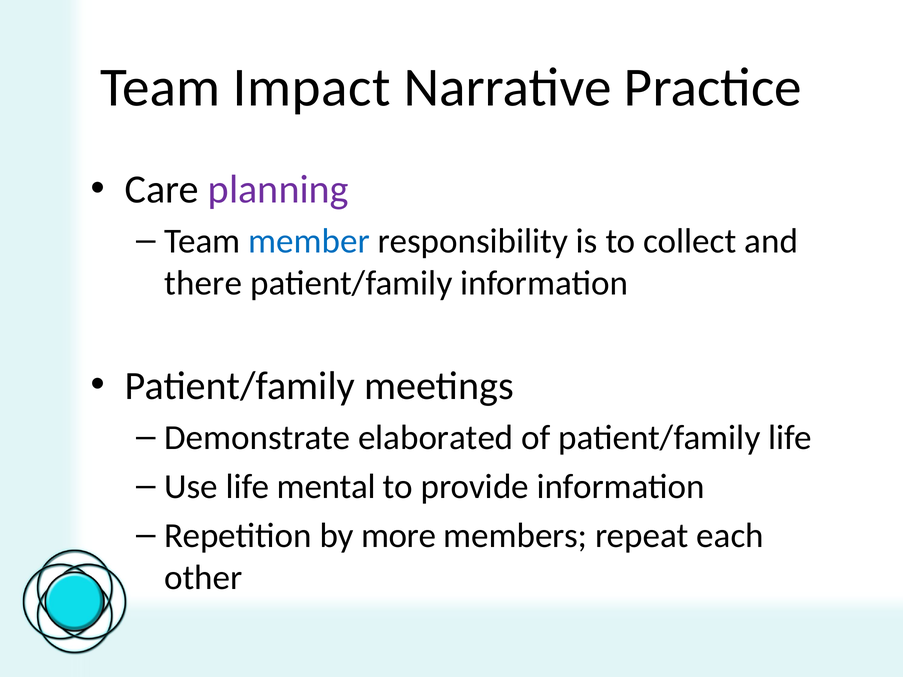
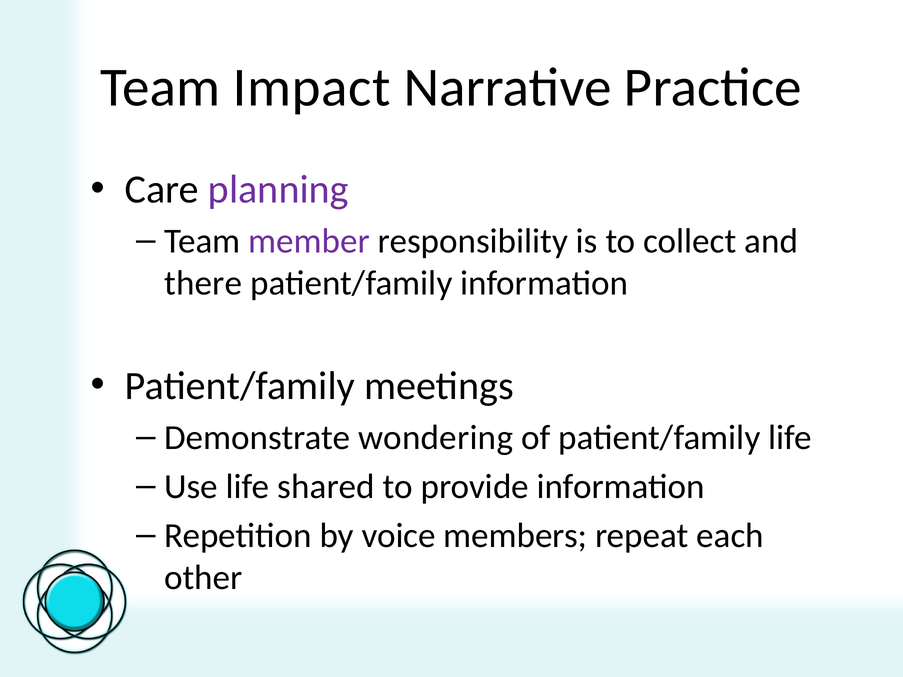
member colour: blue -> purple (309, 241)
elaborated: elaborated -> wondering (436, 438)
mental: mental -> shared (326, 487)
more: more -> voice (399, 536)
